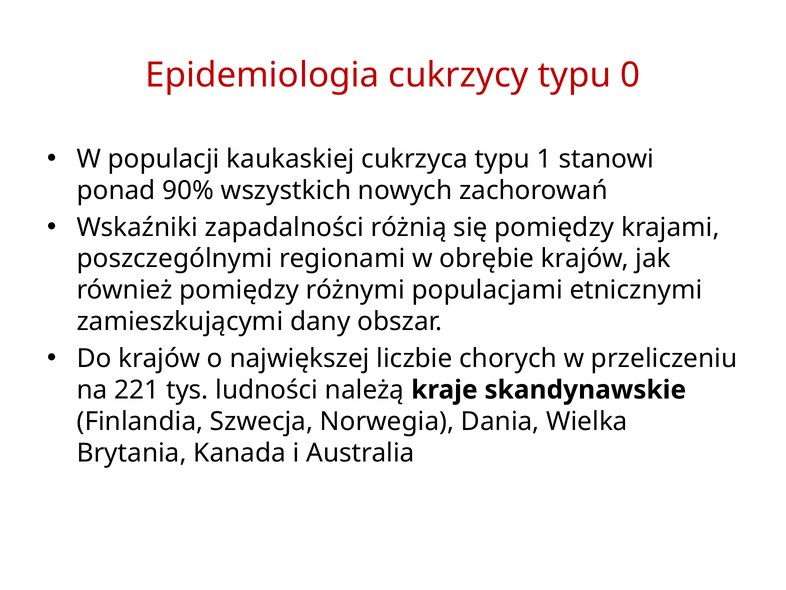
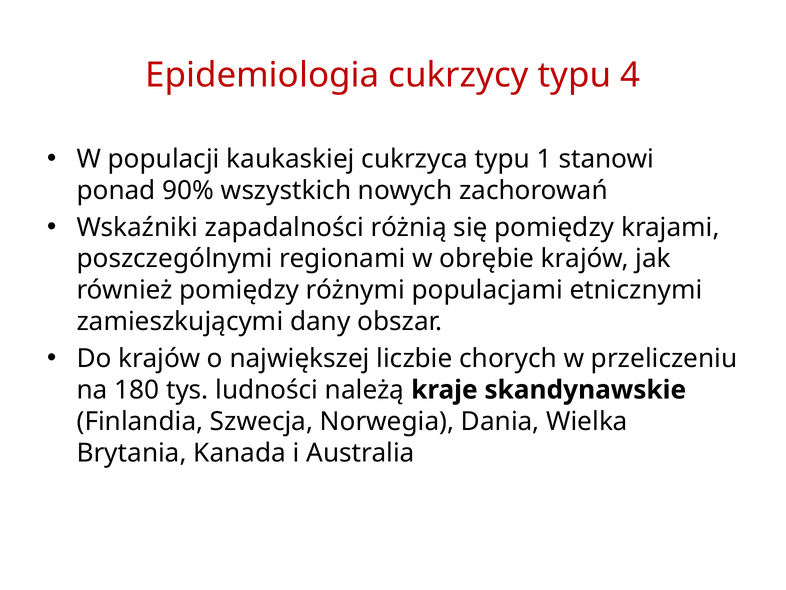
0: 0 -> 4 (630, 75)
221: 221 -> 180 (137, 390)
